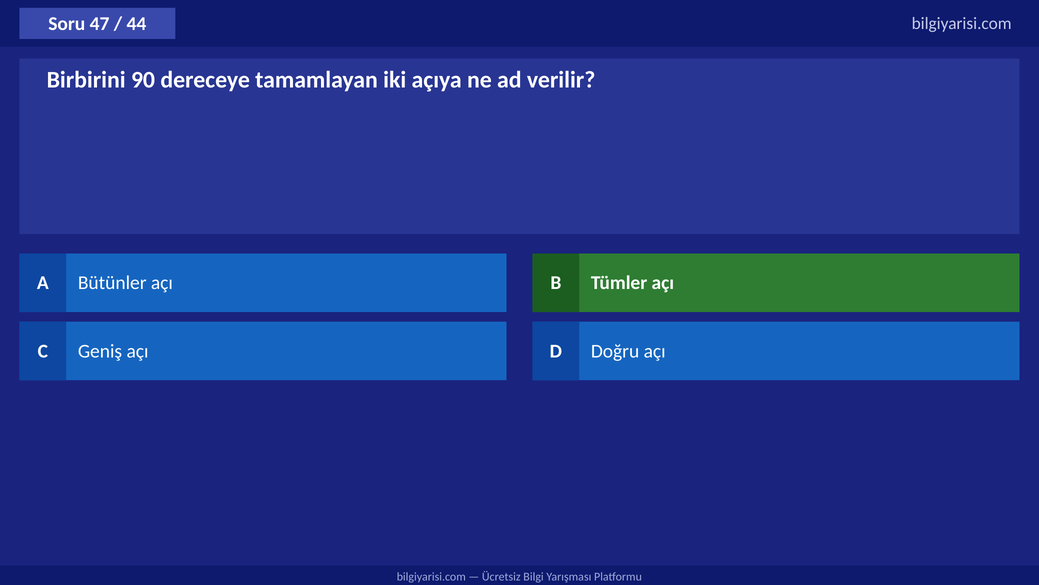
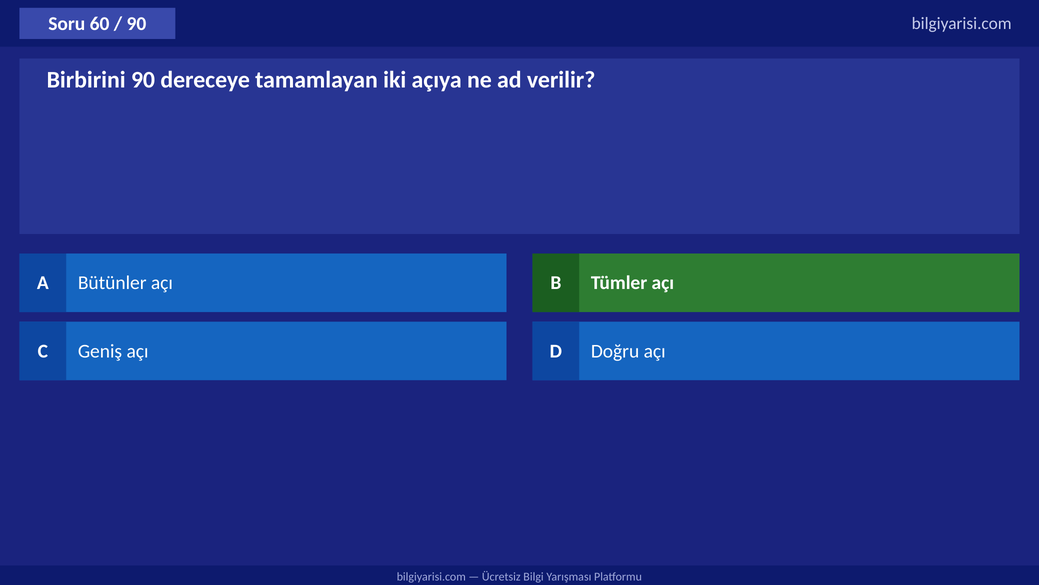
47: 47 -> 60 (100, 24)
44: 44 -> 90 (136, 24)
